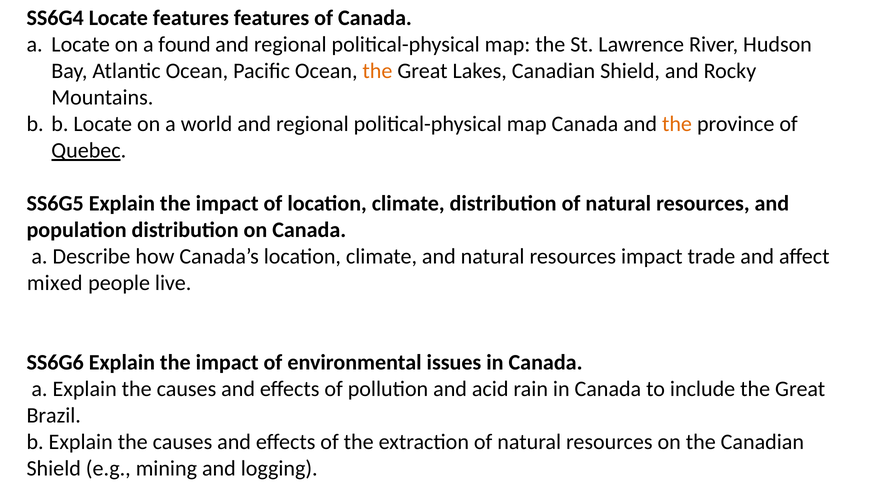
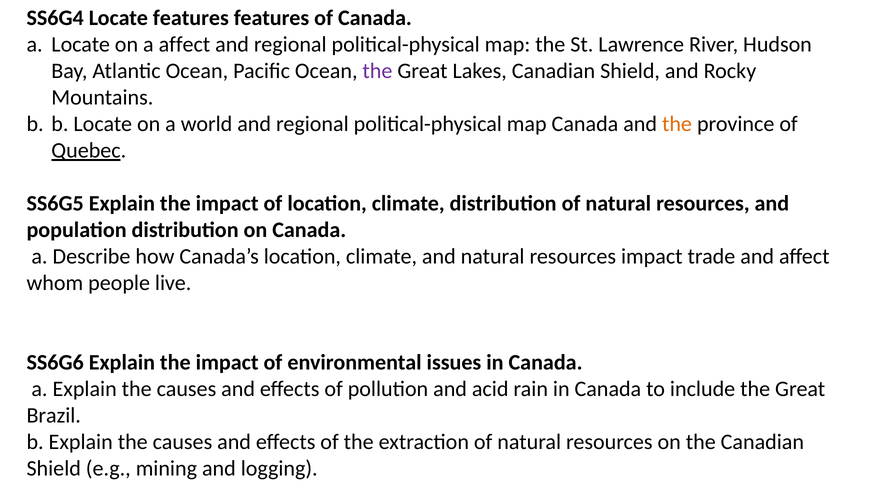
a found: found -> affect (184, 45)
the colour: orange -> purple (377, 71)
mixed: mixed -> whom (55, 283)
